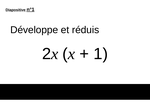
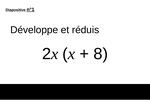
1: 1 -> 8 (101, 54)
